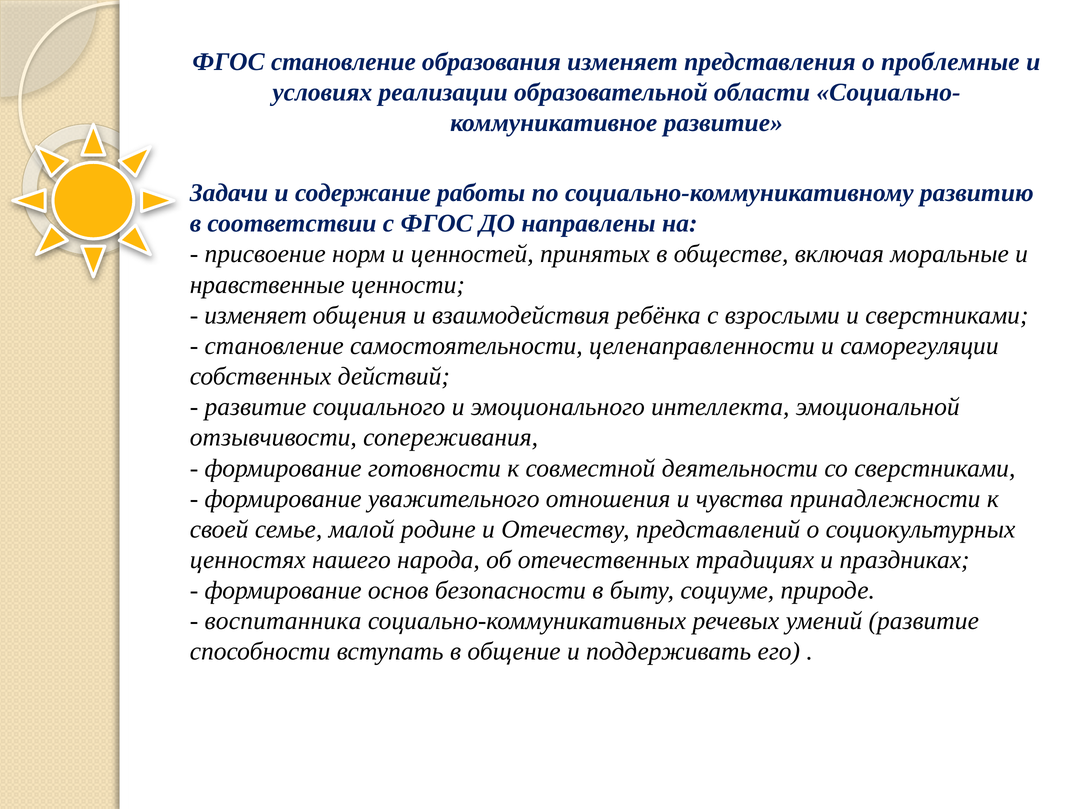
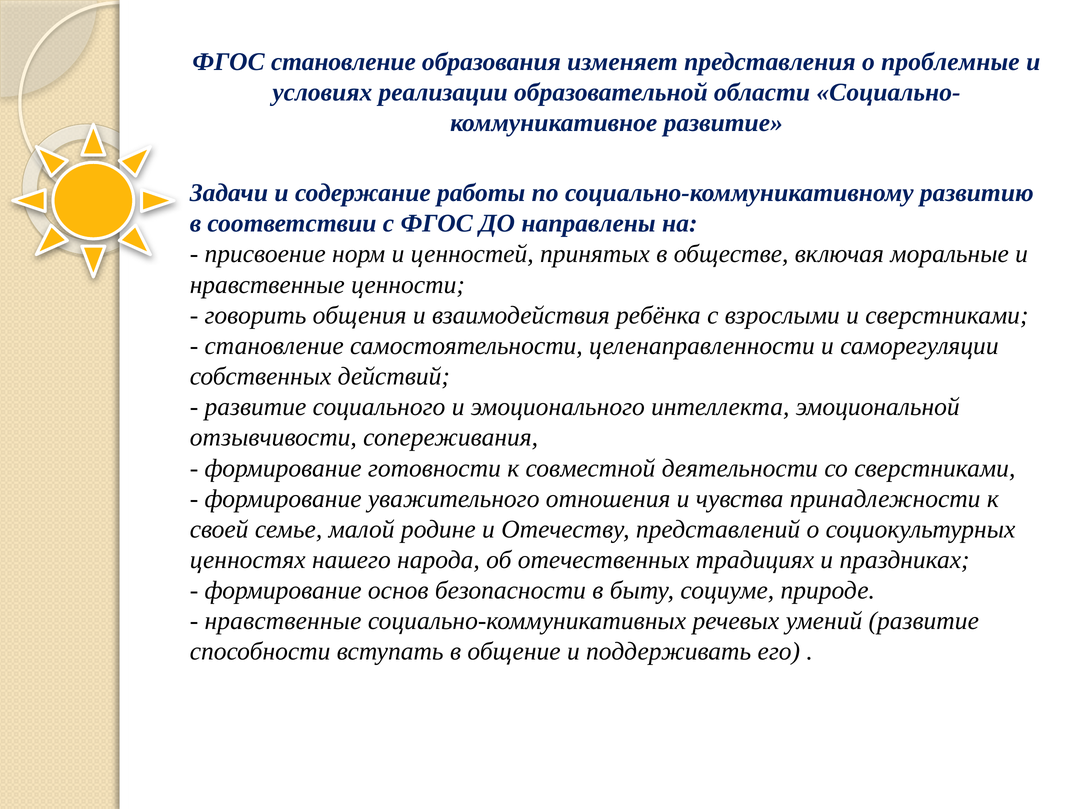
изменяет: изменяет -> говорить (255, 315)
воспитанника: воспитанника -> нравственные (283, 621)
